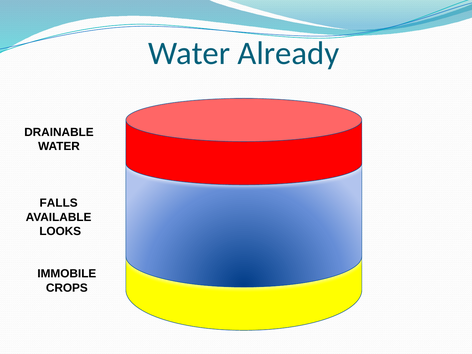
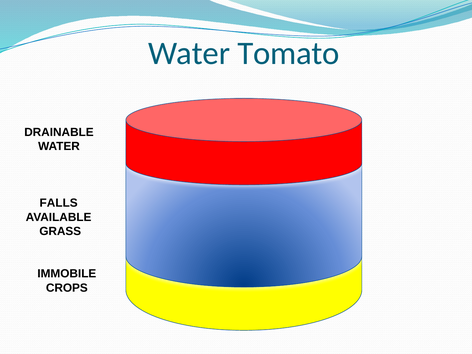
Already: Already -> Tomato (288, 53)
LOOKS: LOOKS -> GRASS (60, 231)
